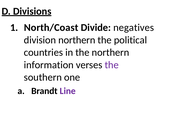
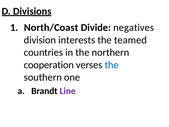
division northern: northern -> interests (77, 40)
political: political -> teamed (130, 40)
information: information -> cooperation (49, 65)
the colour: purple -> blue (112, 65)
